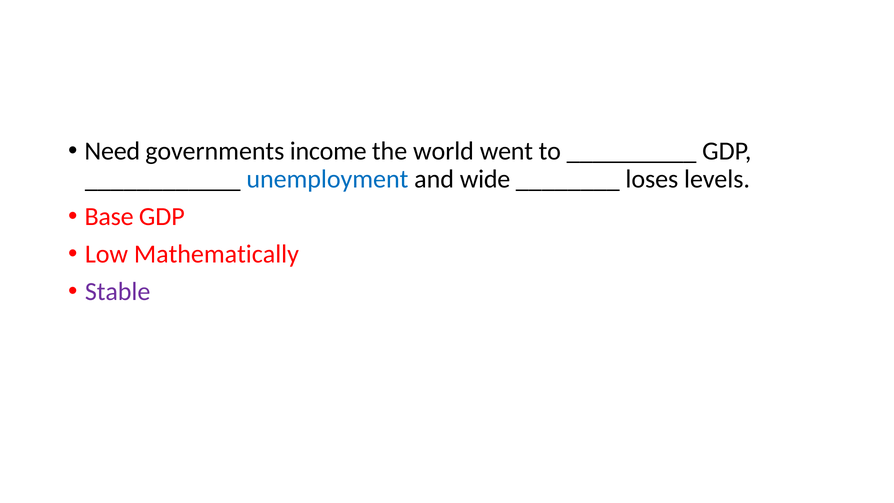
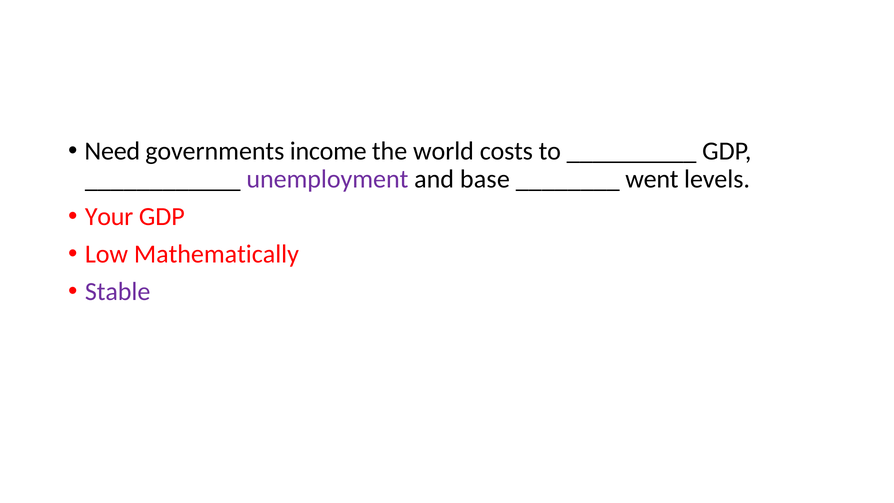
went: went -> costs (506, 151)
unemployment colour: blue -> purple (327, 179)
wide: wide -> base (485, 179)
loses: loses -> went (652, 179)
Base: Base -> Your (109, 217)
